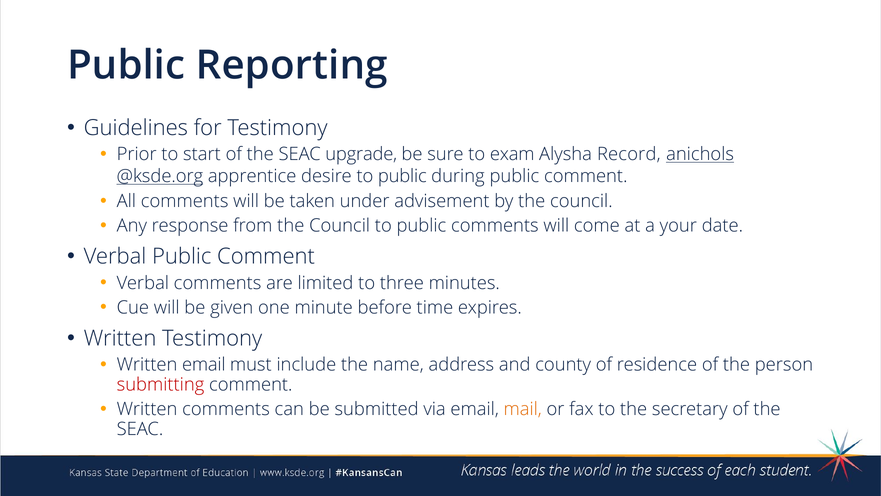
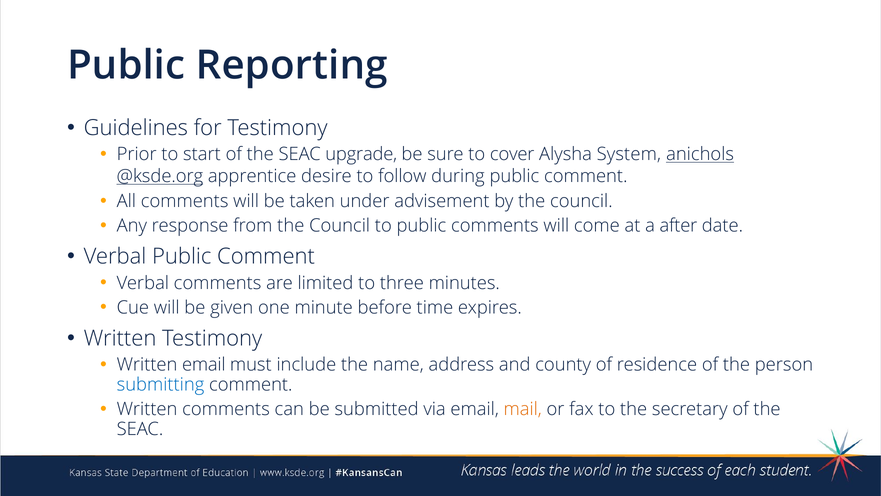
exam: exam -> cover (512, 154)
Record: Record -> System (629, 154)
desire to public: public -> follow (402, 176)
your: your -> after (678, 225)
submitting colour: red -> blue (161, 384)
